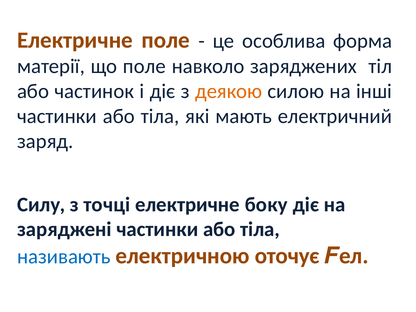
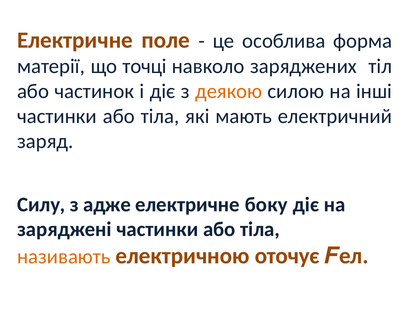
що поле: поле -> точці (145, 66)
точці: точці -> адже (107, 204)
називають colour: blue -> orange (64, 257)
